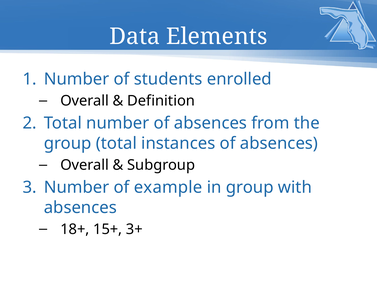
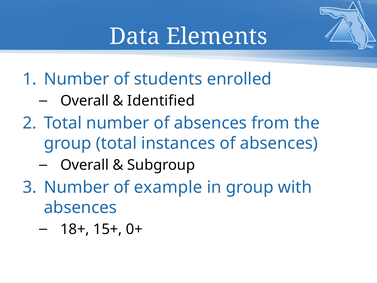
Definition: Definition -> Identified (161, 101)
3+: 3+ -> 0+ (134, 229)
